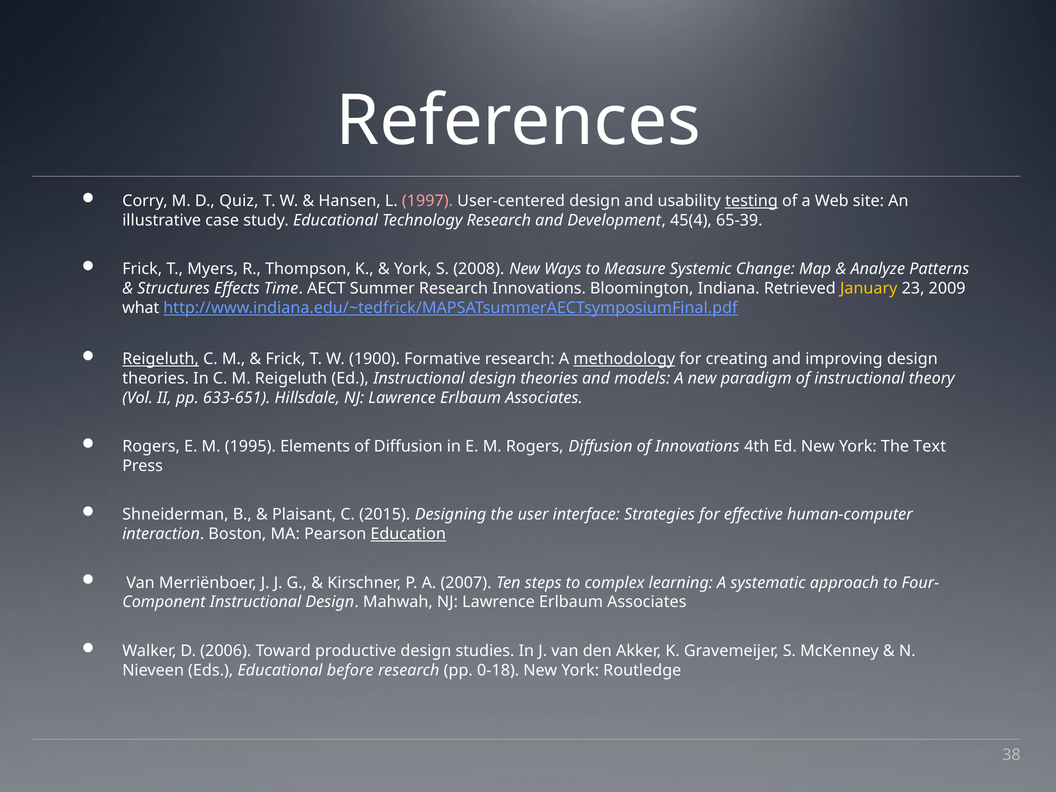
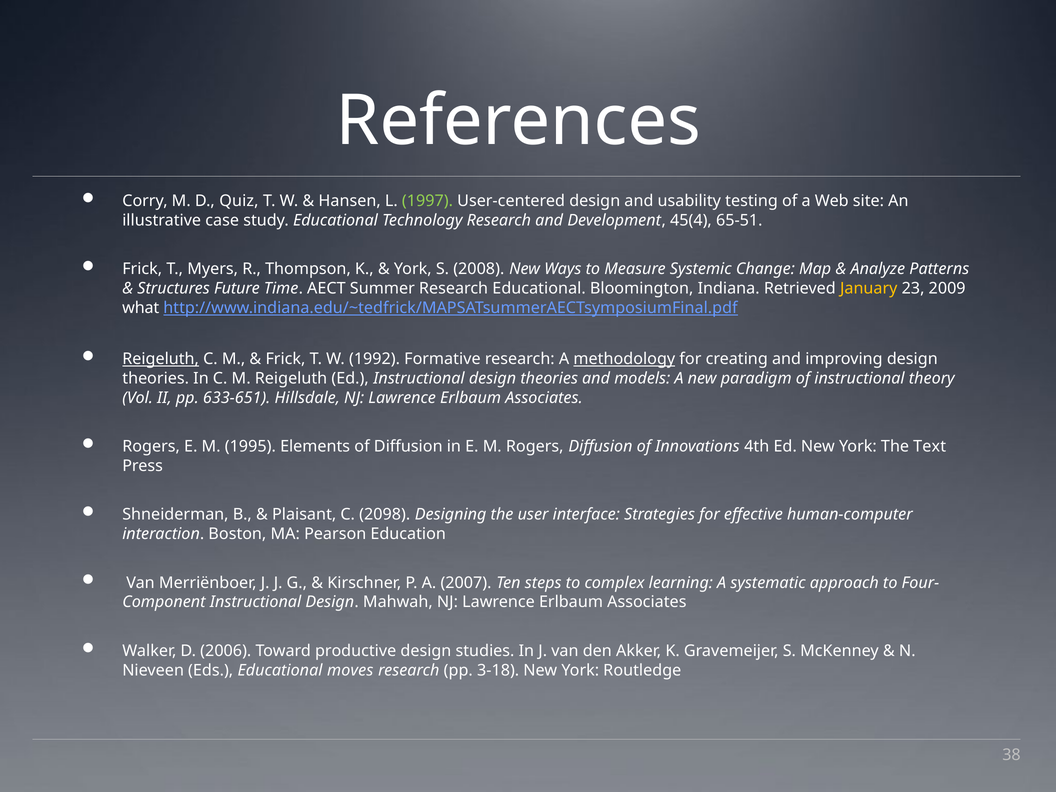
1997 colour: pink -> light green (427, 201)
testing underline: present -> none (752, 201)
65-39: 65-39 -> 65-51 (739, 220)
Effects: Effects -> Future (237, 288)
Research Innovations: Innovations -> Educational (539, 288)
1900: 1900 -> 1992 (375, 359)
2015: 2015 -> 2098 (385, 515)
Education underline: present -> none (408, 534)
before: before -> moves (350, 670)
0-18: 0-18 -> 3-18 (498, 670)
